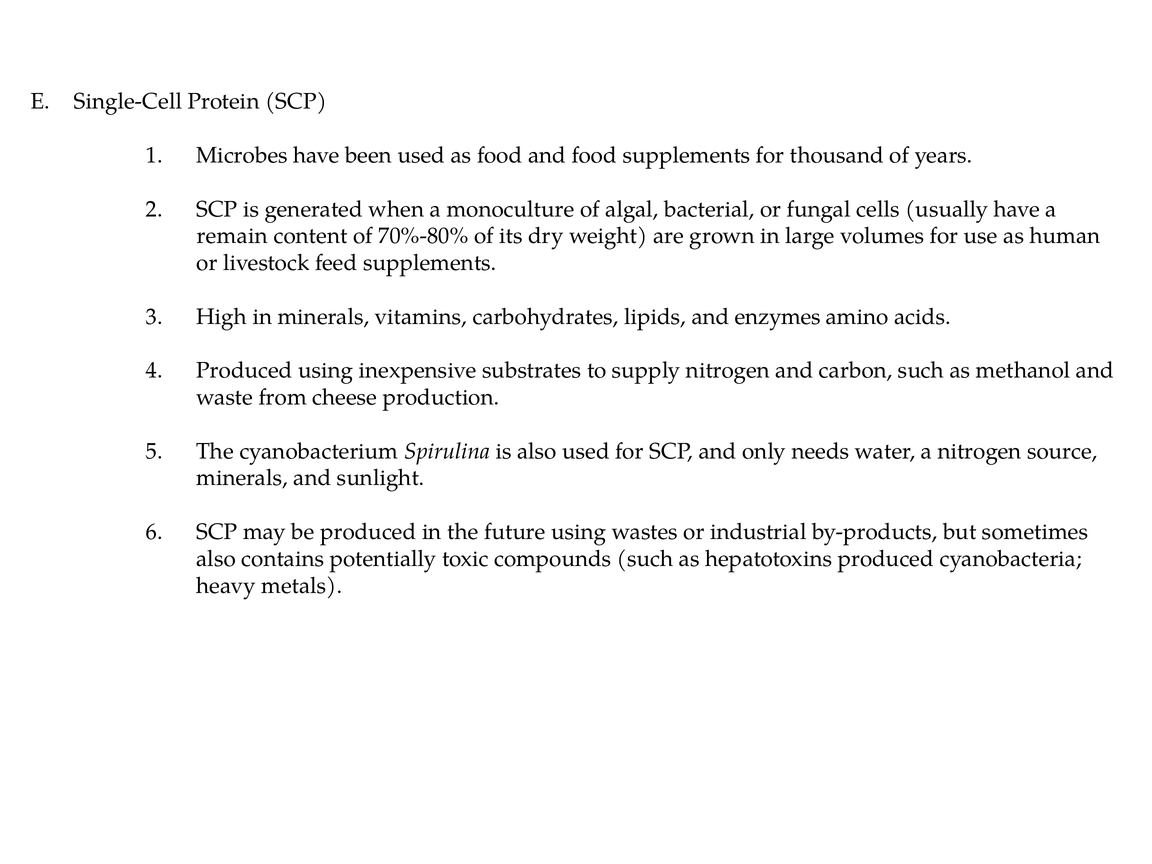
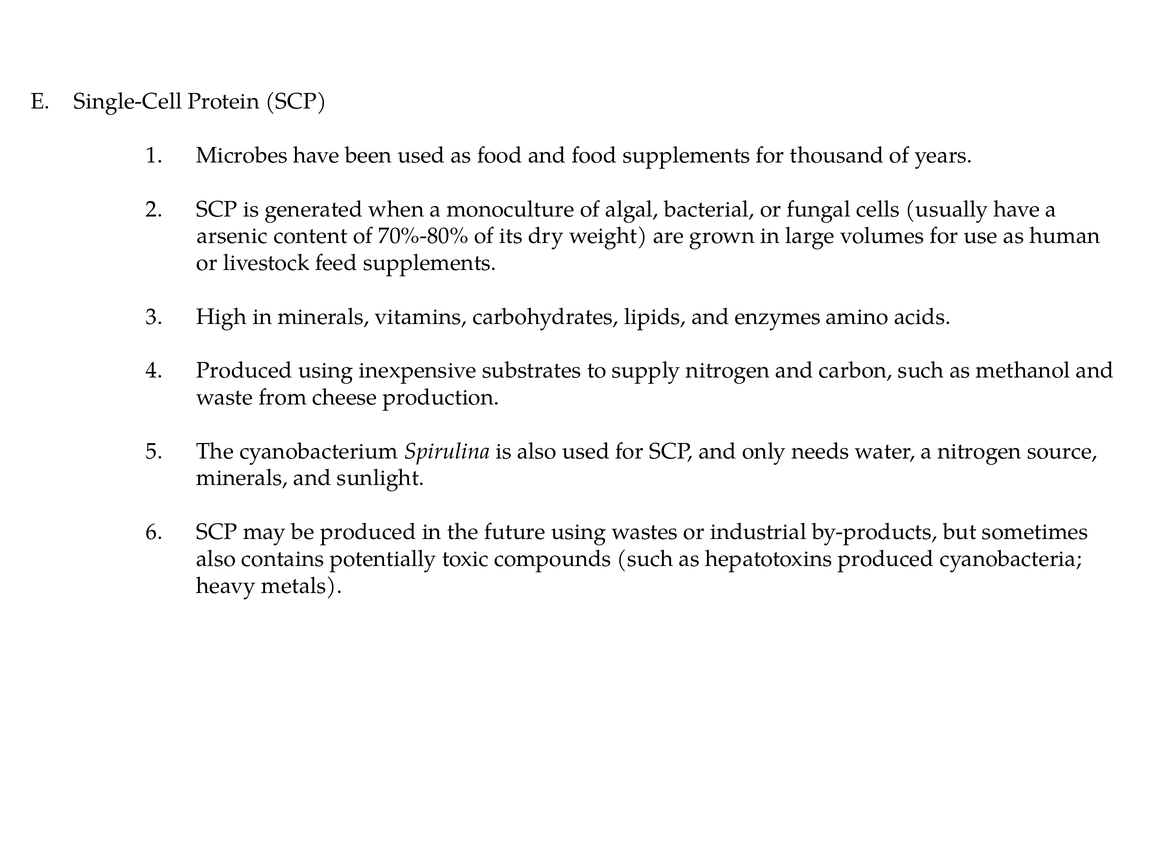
remain: remain -> arsenic (232, 236)
